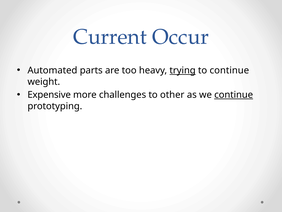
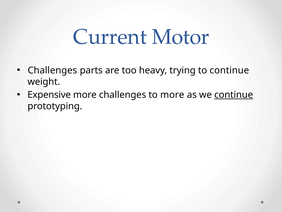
Occur: Occur -> Motor (181, 37)
Automated: Automated -> Challenges (52, 70)
trying underline: present -> none (183, 70)
to other: other -> more (172, 95)
